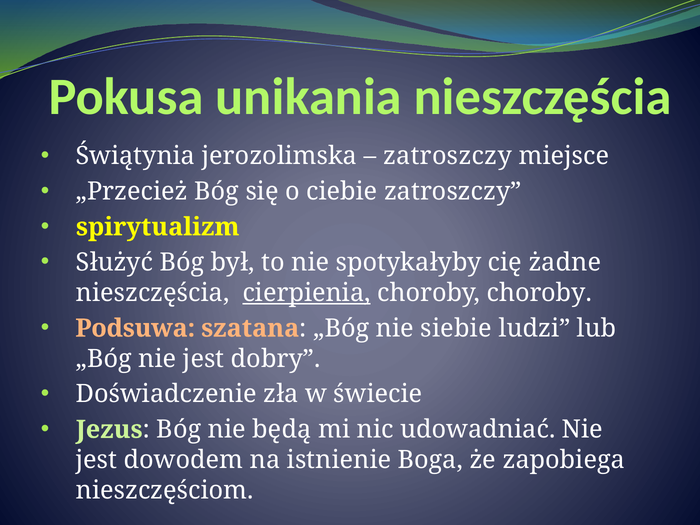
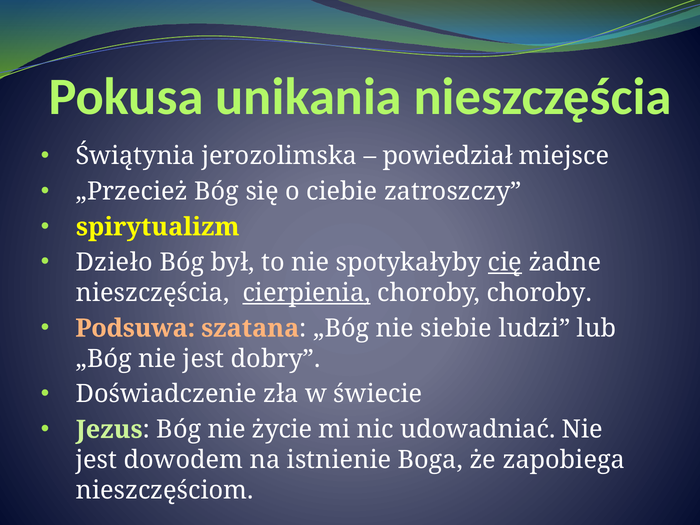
zatroszczy: zatroszczy -> powiedział (448, 156)
Służyć: Służyć -> Dzieło (114, 262)
cię underline: none -> present (505, 262)
będą: będą -> życie (282, 430)
